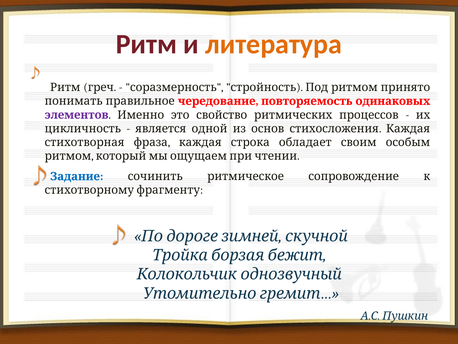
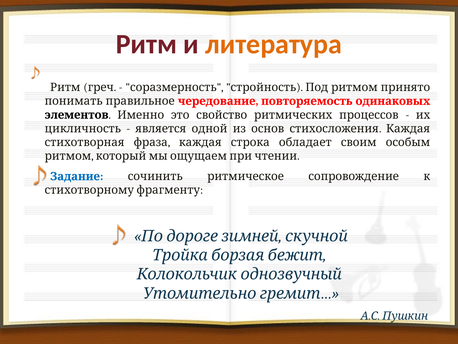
элементов colour: purple -> black (77, 115)
